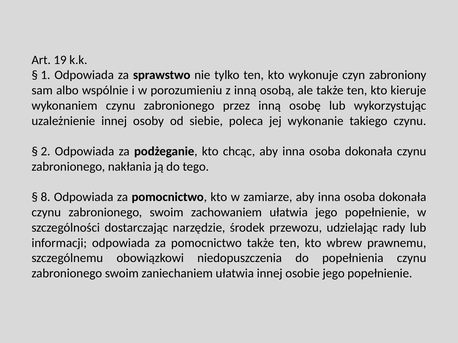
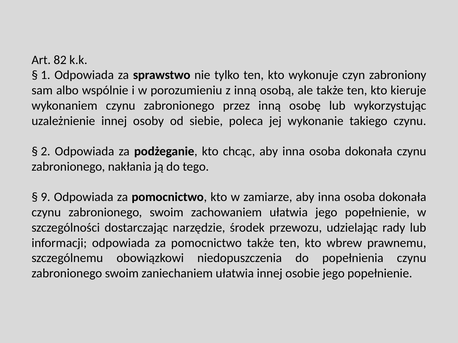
19: 19 -> 82 (60, 60)
8: 8 -> 9 (46, 197)
